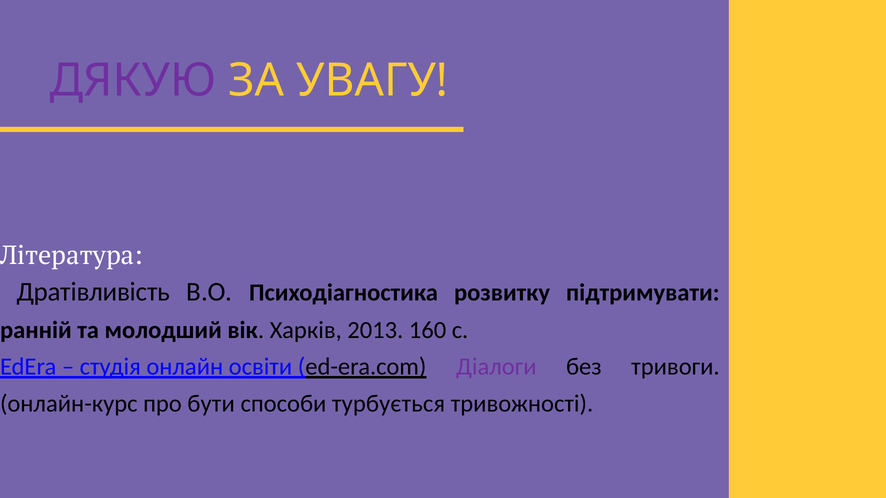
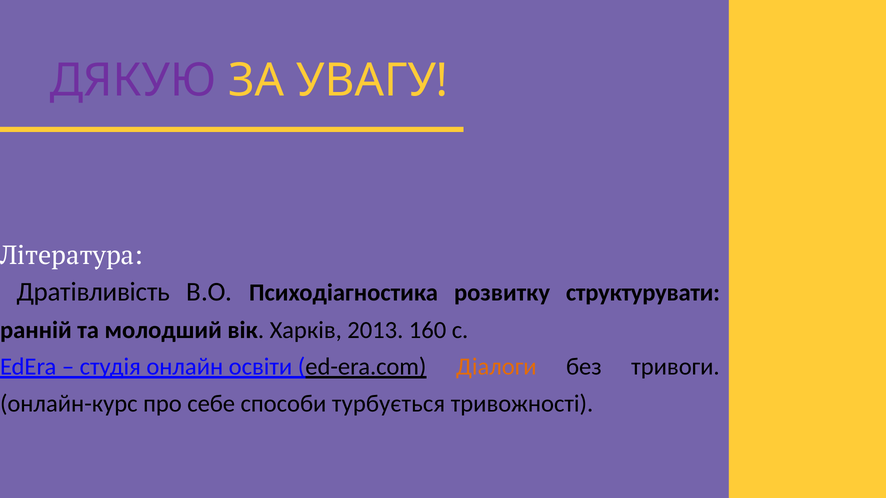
підтримувати: підтримувати -> структурувати (643, 293)
Діалоги colour: purple -> orange (496, 367)
бути: бути -> себе (211, 404)
